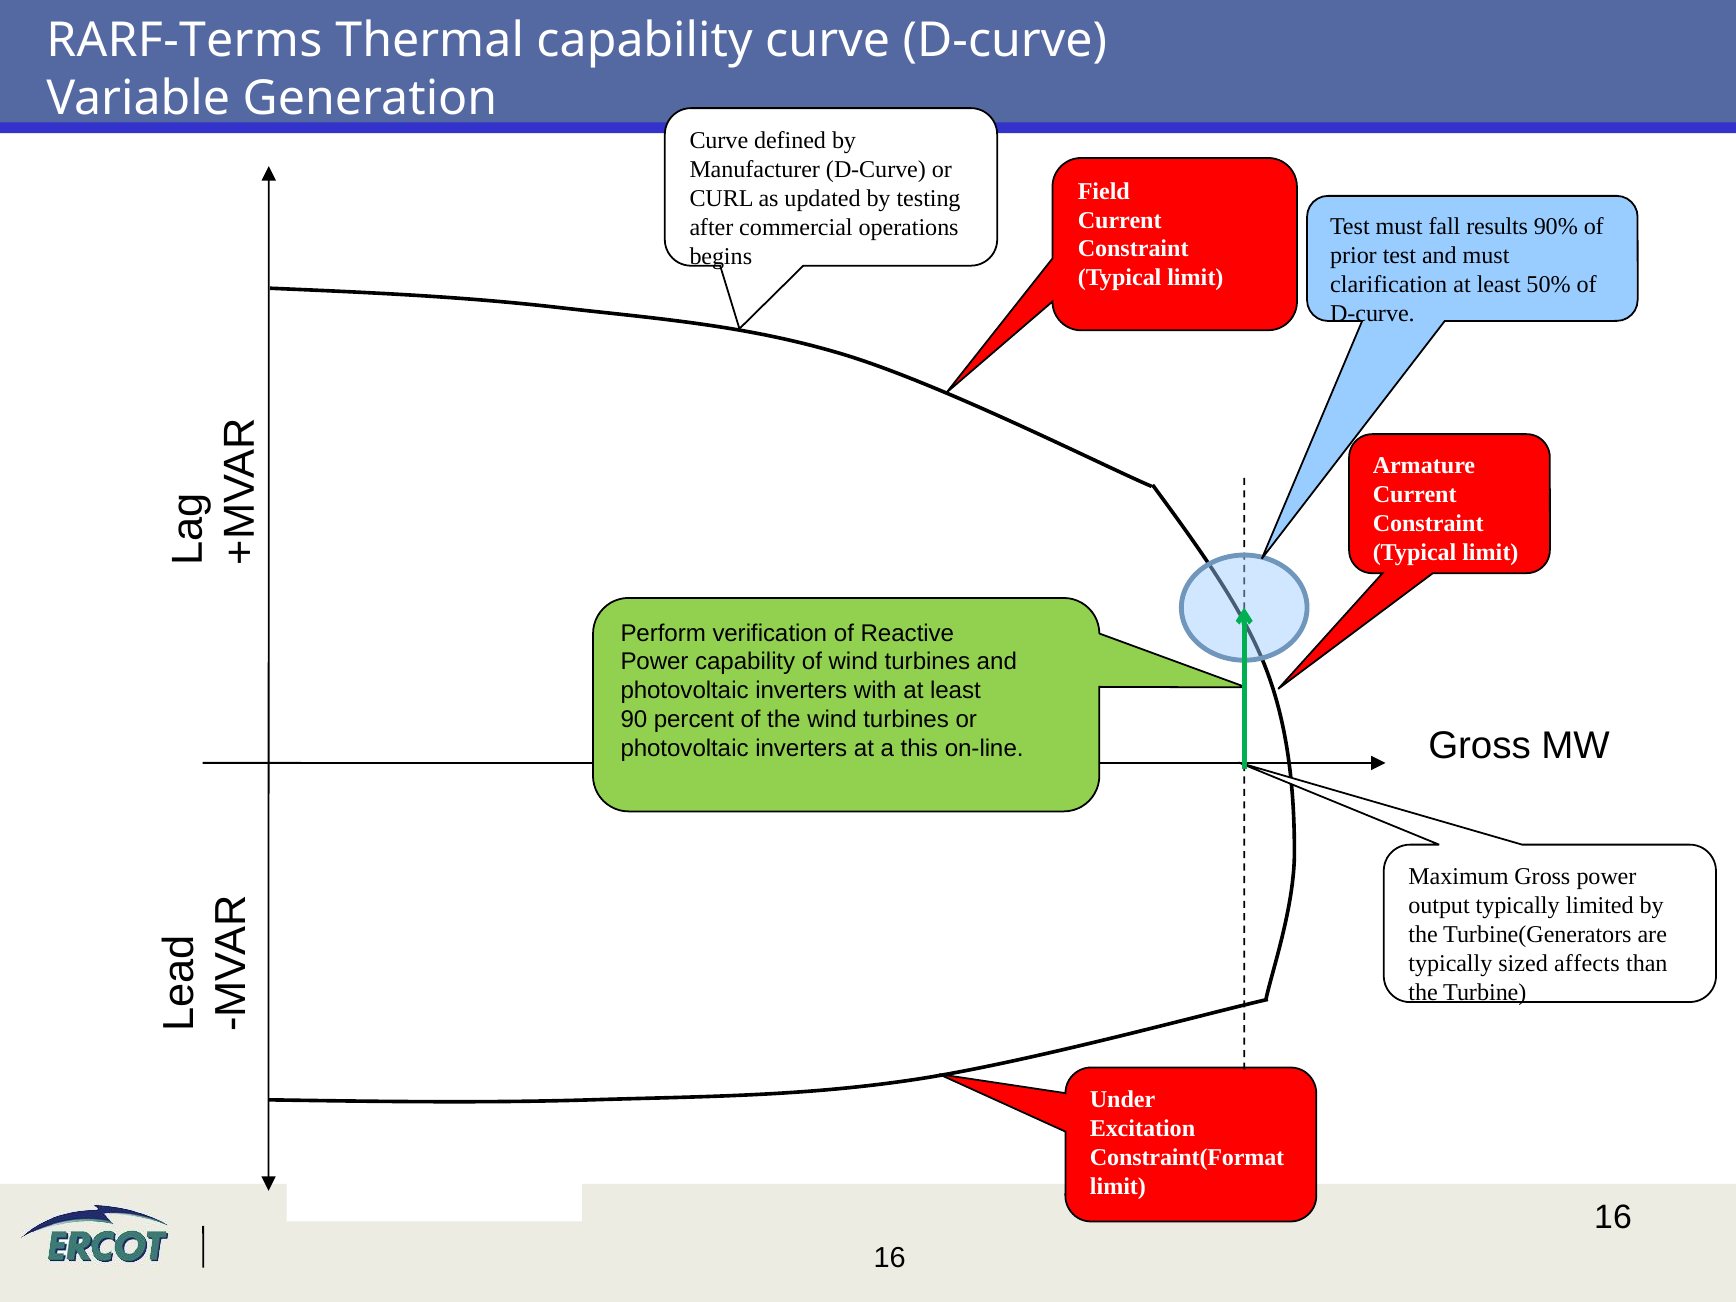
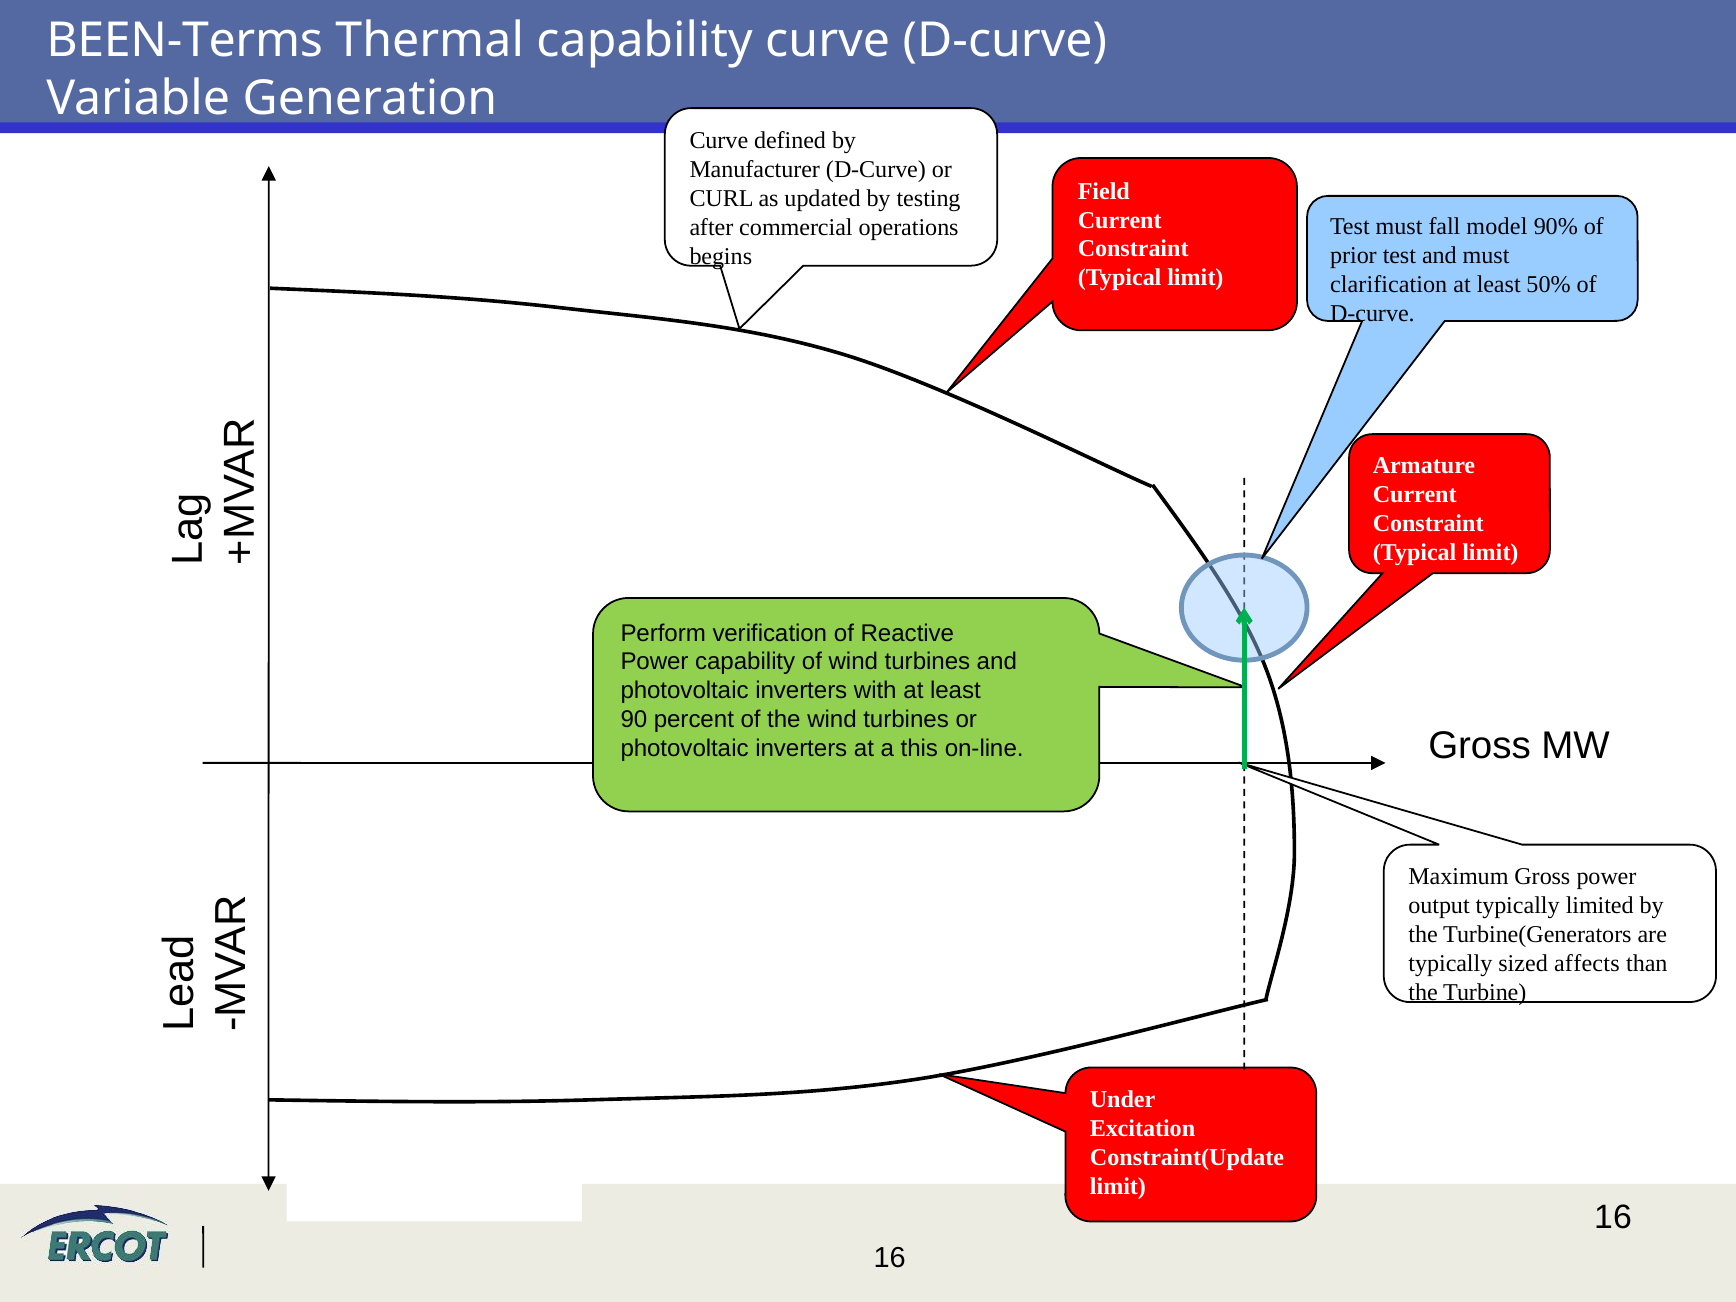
RARF-Terms: RARF-Terms -> BEEN-Terms (185, 41)
results: results -> model (1497, 227)
Constraint(Format: Constraint(Format -> Constraint(Update (1187, 1158)
